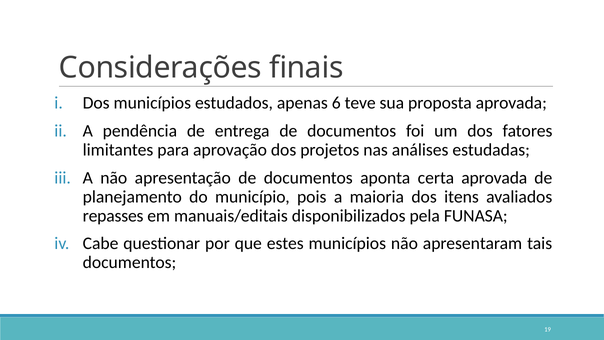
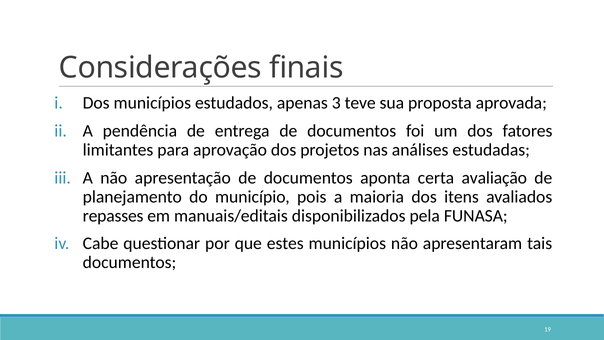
6: 6 -> 3 (336, 103)
certa aprovada: aprovada -> avaliação (494, 178)
